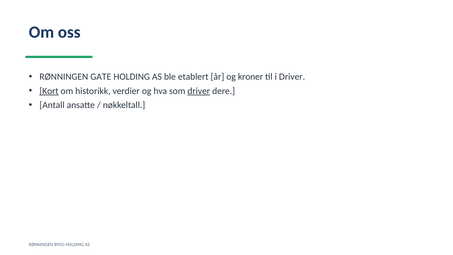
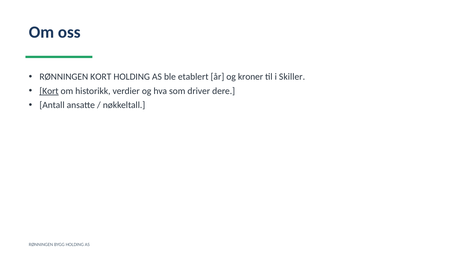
RØNNINGEN GATE: GATE -> KORT (101, 77)
i Driver: Driver -> Skiller (292, 77)
driver underline: present -> none (199, 91)
